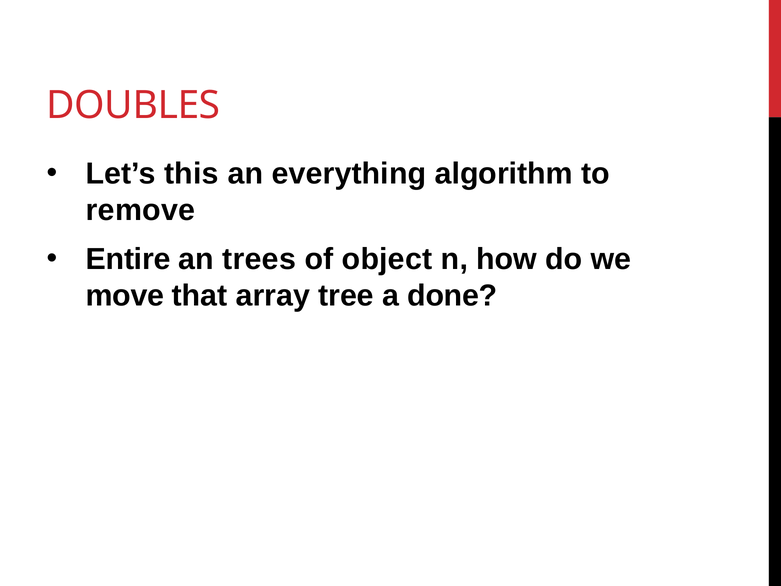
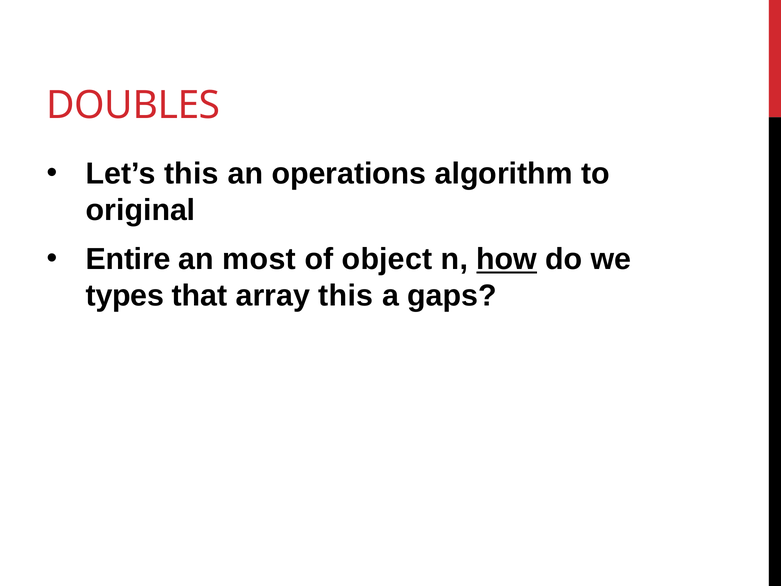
everything: everything -> operations (349, 174)
remove: remove -> original (141, 210)
trees: trees -> most (259, 259)
how underline: none -> present (507, 259)
move: move -> types (125, 296)
array tree: tree -> this (346, 296)
done: done -> gaps (452, 296)
